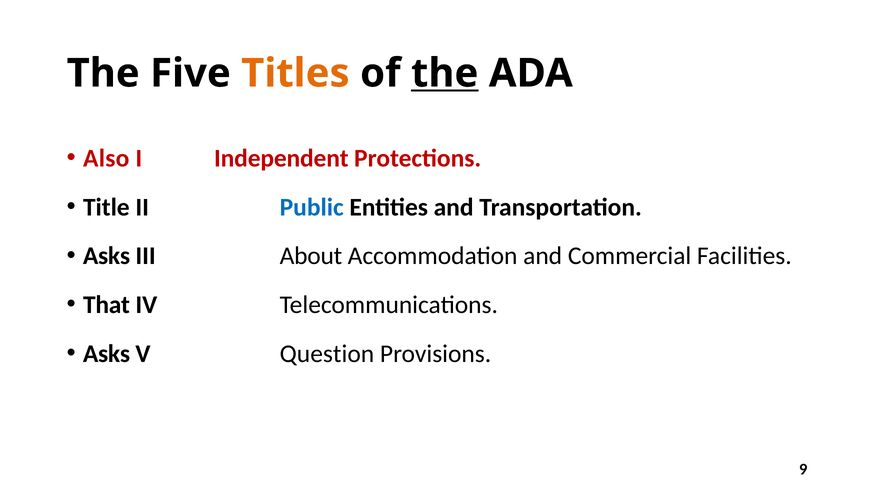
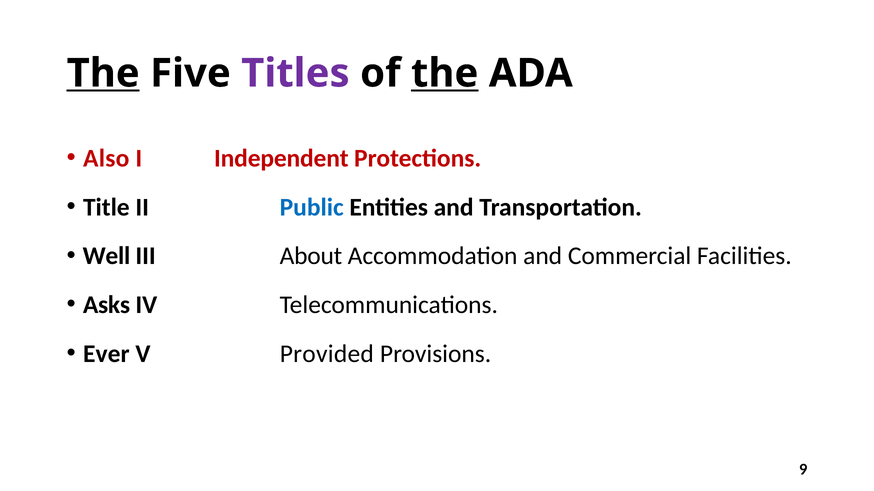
The underline: none -> present (103, 73)
Titles colour: orange -> purple (295, 73)
Asks: Asks -> Well (106, 256)
That: That -> Asks (106, 305)
Asks: Asks -> Ever (106, 354)
Question: Question -> Provided (327, 354)
